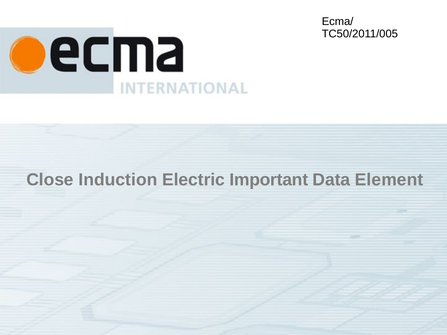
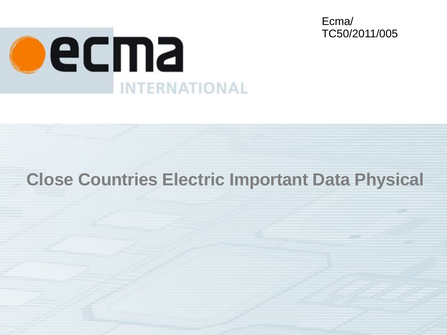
Induction: Induction -> Countries (118, 180)
Element: Element -> Physical (389, 180)
